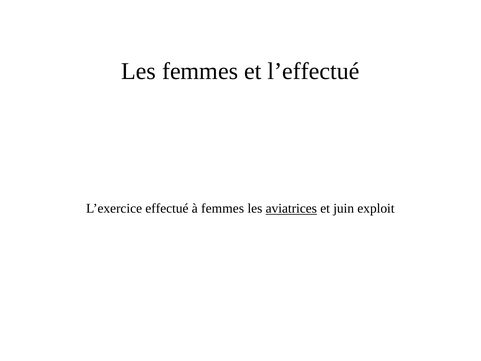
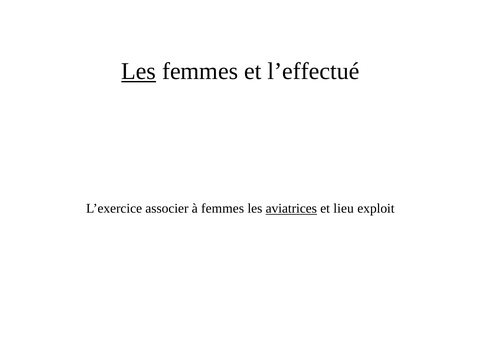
Les underline: none -> present (139, 71)
effectué: effectué -> associer (167, 208)
juin: juin -> lieu (344, 208)
